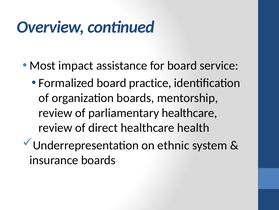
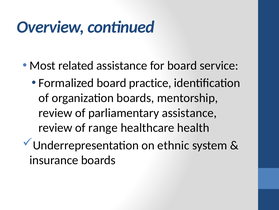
impact: impact -> related (76, 65)
parliamentary healthcare: healthcare -> assistance (189, 113)
direct: direct -> range (103, 127)
